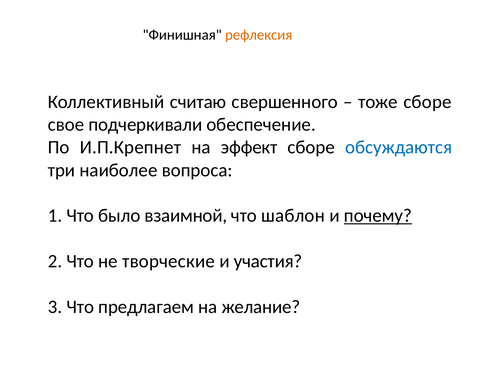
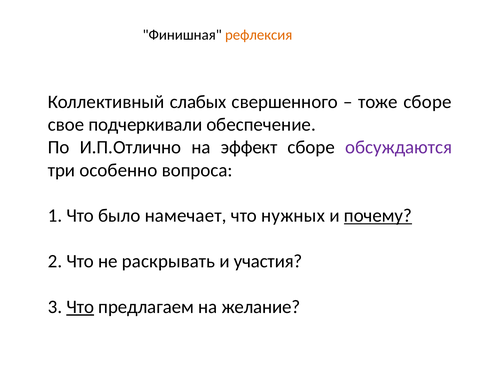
считаю: считаю -> слабых (198, 102)
И.П.Крепнет: И.П.Крепнет -> И.П.Отлично (131, 147)
обсуждаются colour: blue -> purple (399, 147)
наиболее: наиболее -> особенно (118, 170)
взаимной: взаимной -> намечает (186, 215)
шаблон: шаблон -> нужных (293, 215)
творческие: творческие -> раскрывать (169, 261)
Что underline: none -> present (80, 306)
